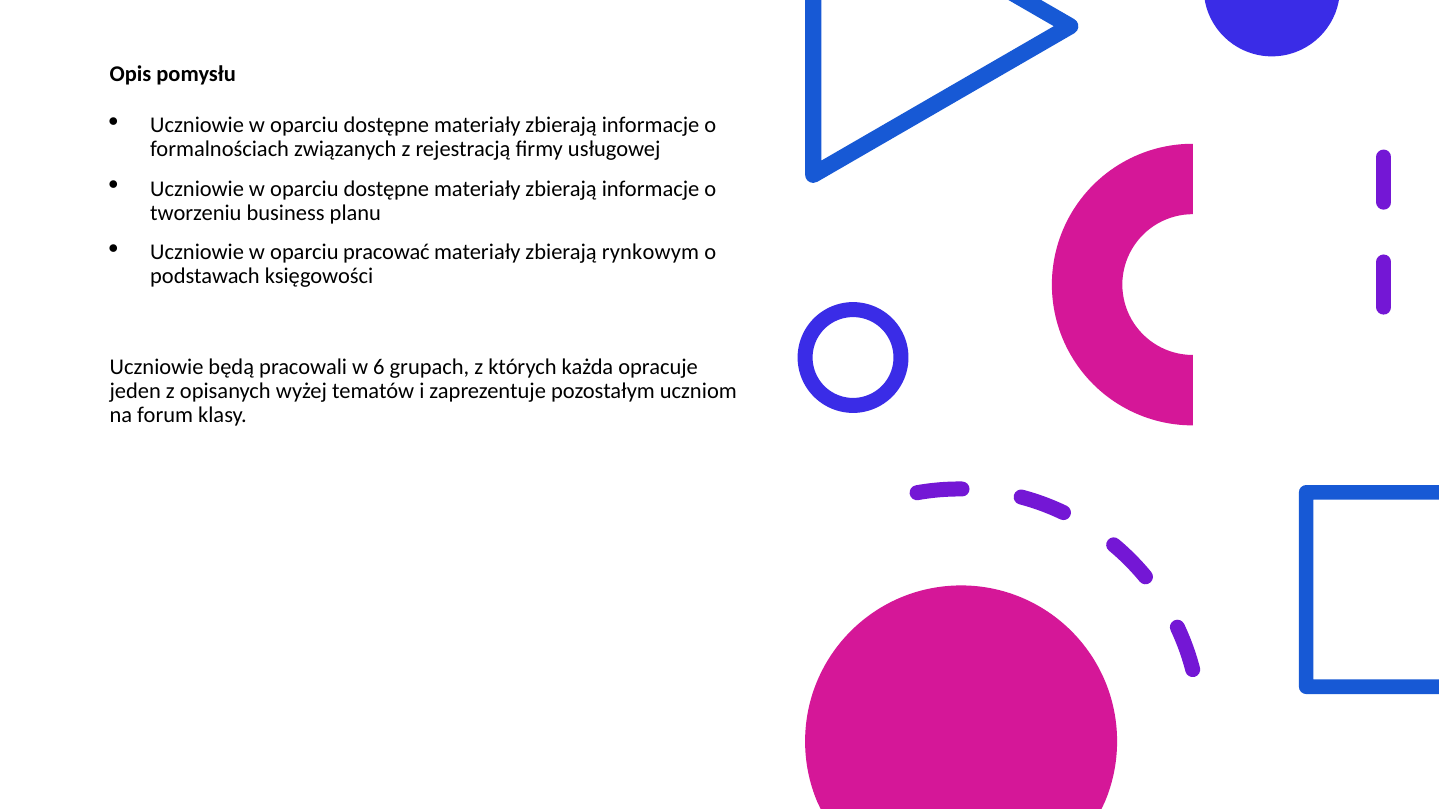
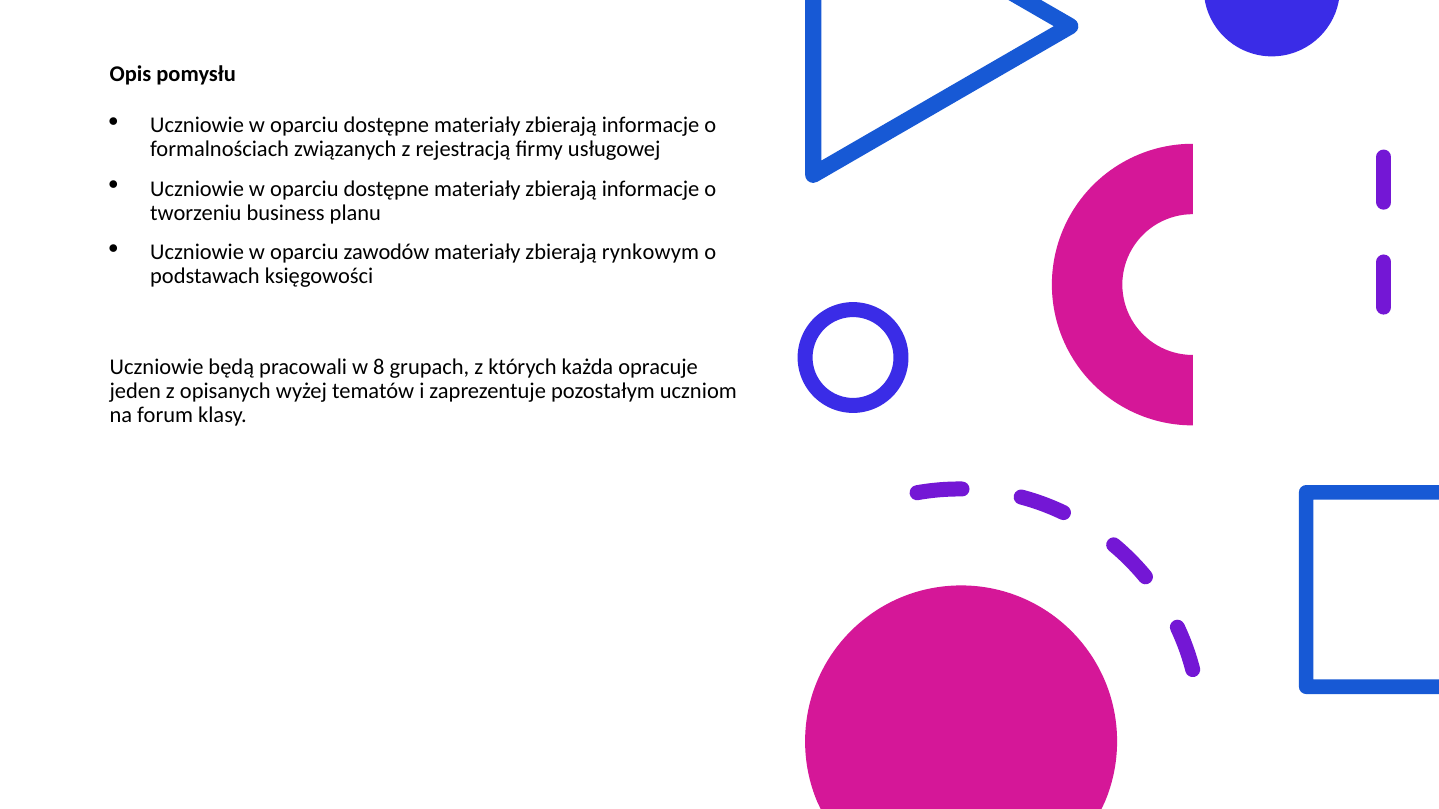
pracować: pracować -> zawodów (386, 252)
6: 6 -> 8 (379, 367)
